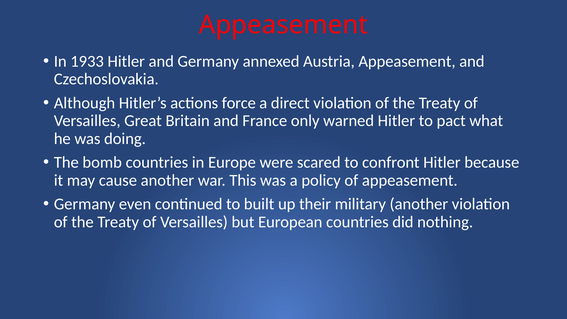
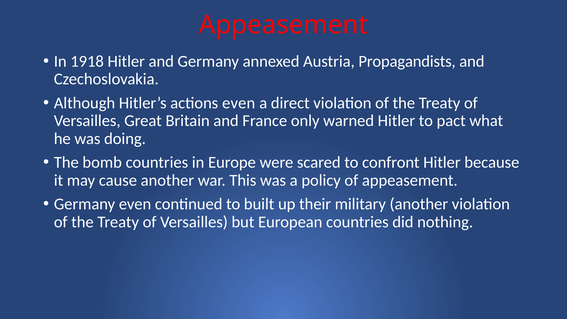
1933: 1933 -> 1918 (87, 61)
Austria Appeasement: Appeasement -> Propagandists (407, 61)
actions force: force -> even (239, 103)
